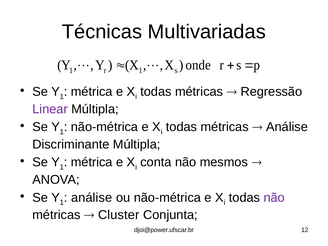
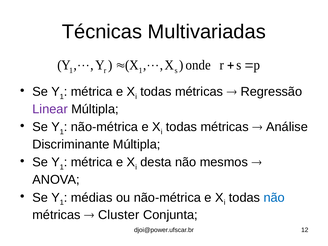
conta: conta -> desta (156, 162)
análise: análise -> médias (92, 198)
não colour: purple -> blue (274, 198)
